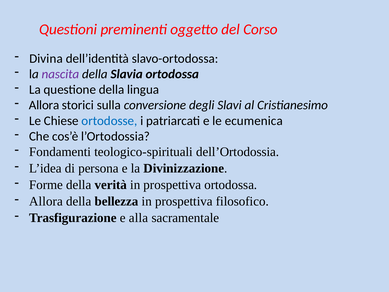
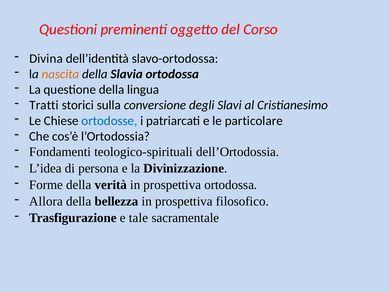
nascita colour: purple -> orange (60, 74)
Allora: Allora -> Tratti (44, 105)
ecumenica: ecumenica -> particolare (254, 121)
alla: alla -> tale (139, 218)
